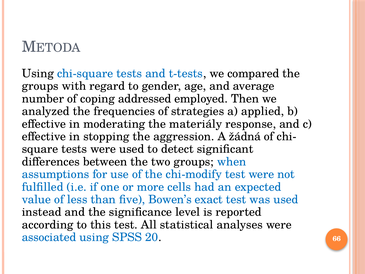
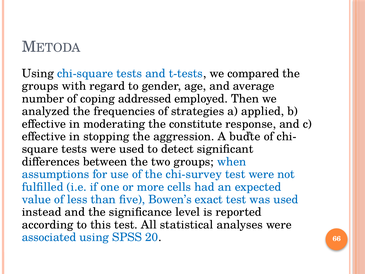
materiály: materiály -> constitute (196, 124)
žádná: žádná -> buďte (245, 136)
chi-modify: chi-modify -> chi-survey (194, 174)
